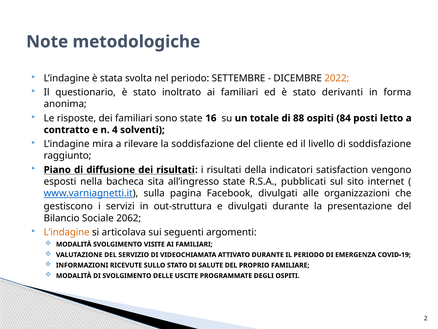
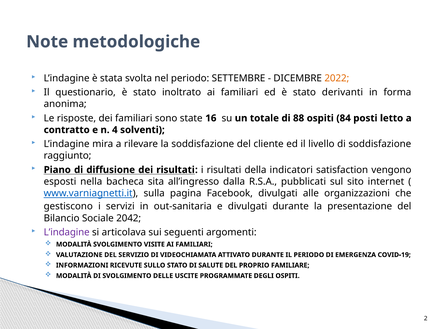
all’ingresso state: state -> dalla (234, 181)
out-struttura: out-struttura -> out-sanitaria (183, 206)
2062: 2062 -> 2042 (129, 218)
L’indagine colour: orange -> purple (67, 232)
